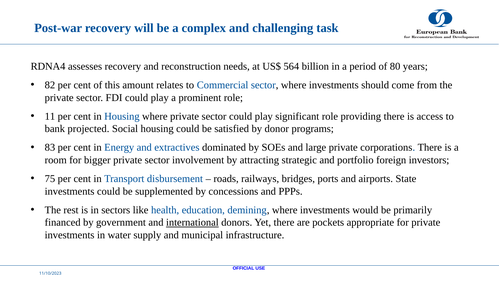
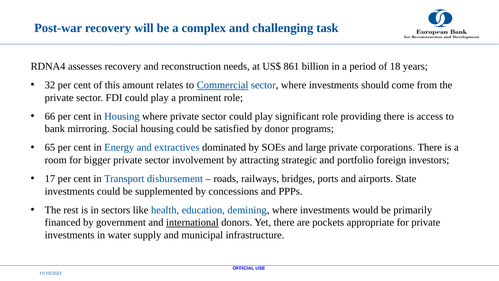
564: 564 -> 861 (291, 66)
80: 80 -> 18 (395, 66)
82: 82 -> 32 (50, 85)
Commercial underline: none -> present (223, 85)
11: 11 -> 66 (50, 116)
projected: projected -> mirroring (89, 129)
83: 83 -> 65 (50, 147)
75: 75 -> 17 (50, 179)
